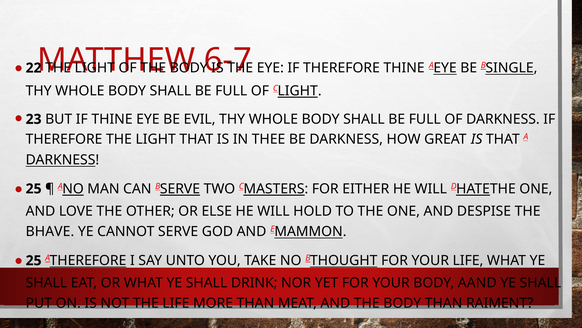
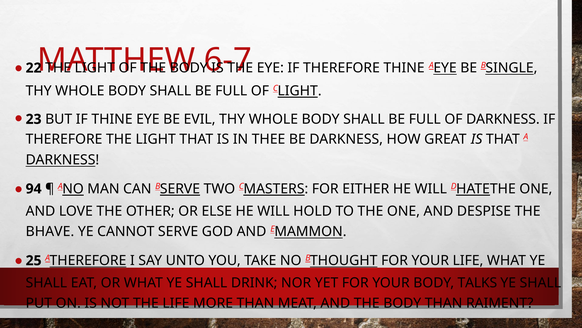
25: 25 -> 94 (34, 188)
AAND: AAND -> TALKS (477, 282)
